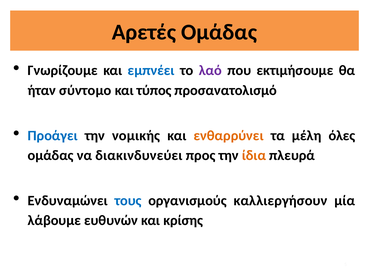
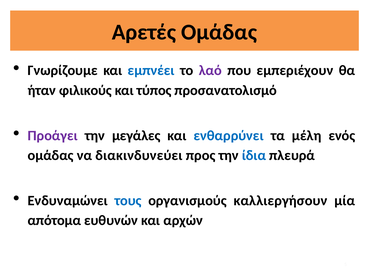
εκτιμήσουμε: εκτιμήσουμε -> εμπεριέχουν (295, 70)
σύντομο: σύντομο -> φιλικούς (85, 90)
Προάγει colour: blue -> purple (53, 135)
νομικής: νομικής -> μεγάλες (136, 135)
ενθαρρύνει colour: orange -> blue (229, 135)
όλες: όλες -> ενός (342, 135)
ίδια colour: orange -> blue (254, 155)
λάβουμε: λάβουμε -> απότομα (54, 220)
κρίσης: κρίσης -> αρχών (183, 220)
